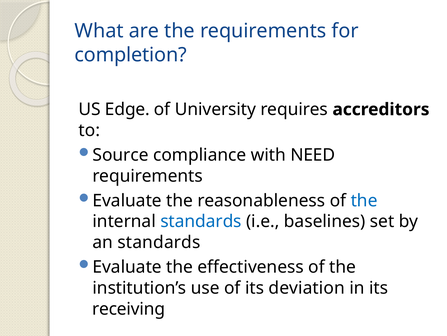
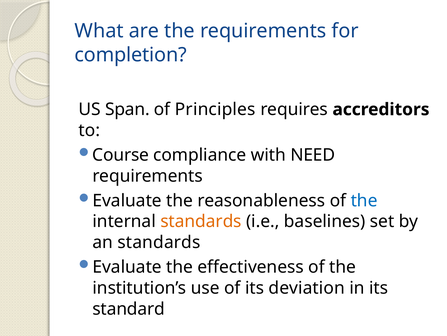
Edge: Edge -> Span (127, 109)
University: University -> Principles (215, 109)
Source: Source -> Course (121, 155)
standards colour: blue -> orange (201, 221)
receiving: receiving -> standard (129, 308)
